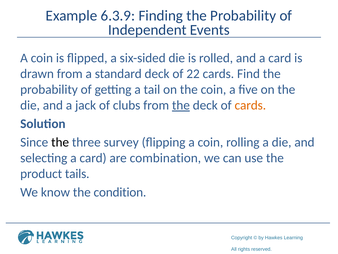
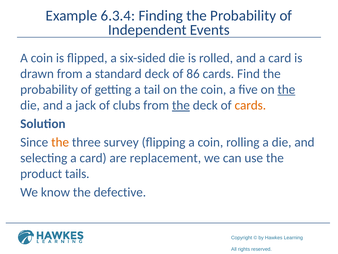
6.3.9: 6.3.9 -> 6.3.4 (118, 16)
22: 22 -> 86 (193, 74)
the underline: none -> present (286, 89)
the colour: black -> orange (60, 142)
combination: combination -> replacement (165, 158)
condition: condition -> defective (120, 192)
